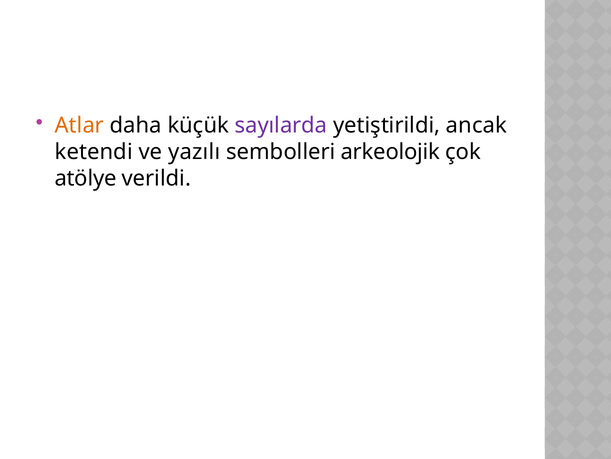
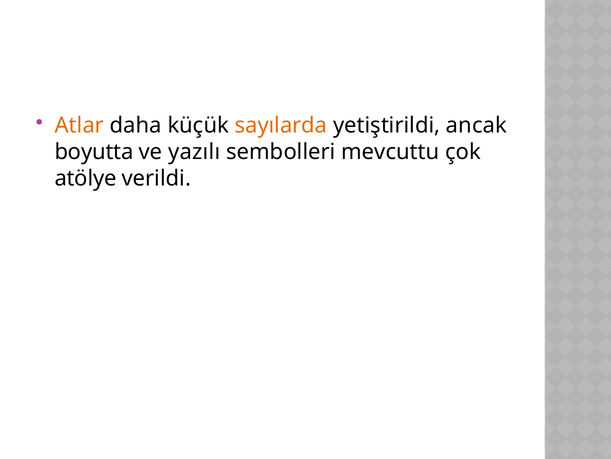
sayılarda colour: purple -> orange (281, 125)
ketendi: ketendi -> boyutta (94, 152)
arkeolojik: arkeolojik -> mevcuttu (390, 152)
